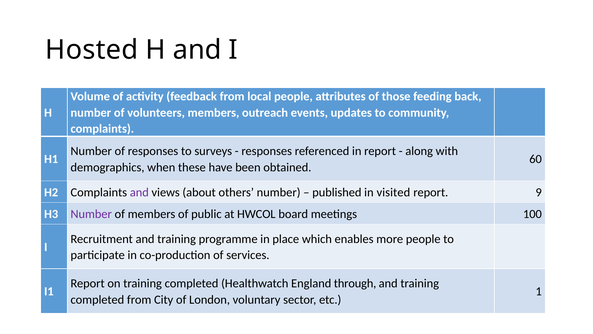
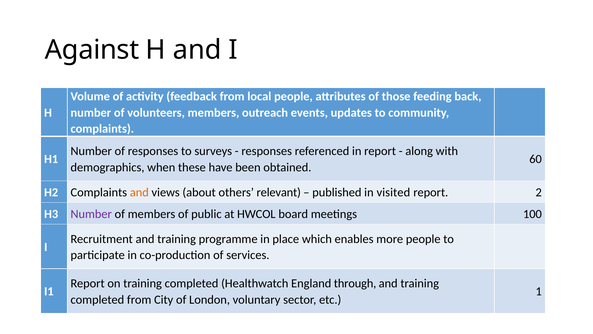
Hosted: Hosted -> Against (92, 50)
and colour: purple -> orange (139, 192)
others number: number -> relevant (279, 192)
9: 9 -> 2 (539, 192)
